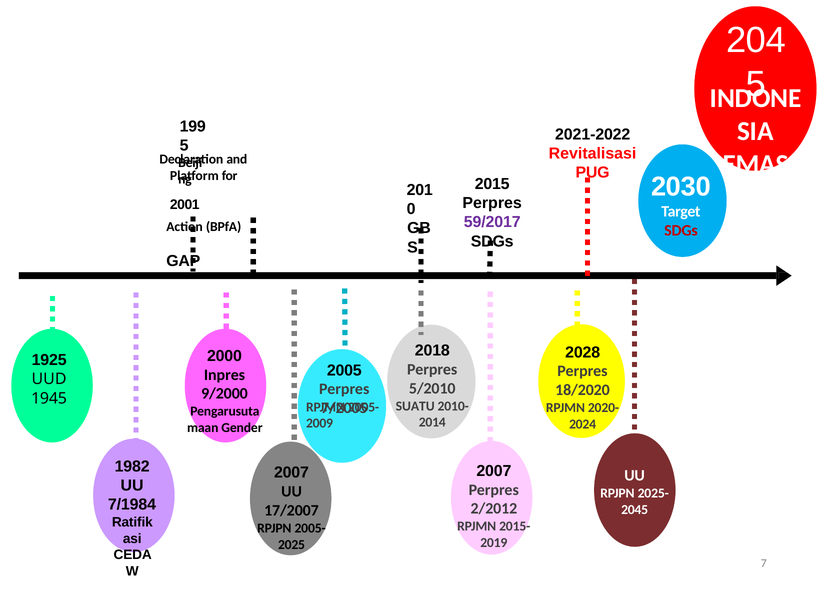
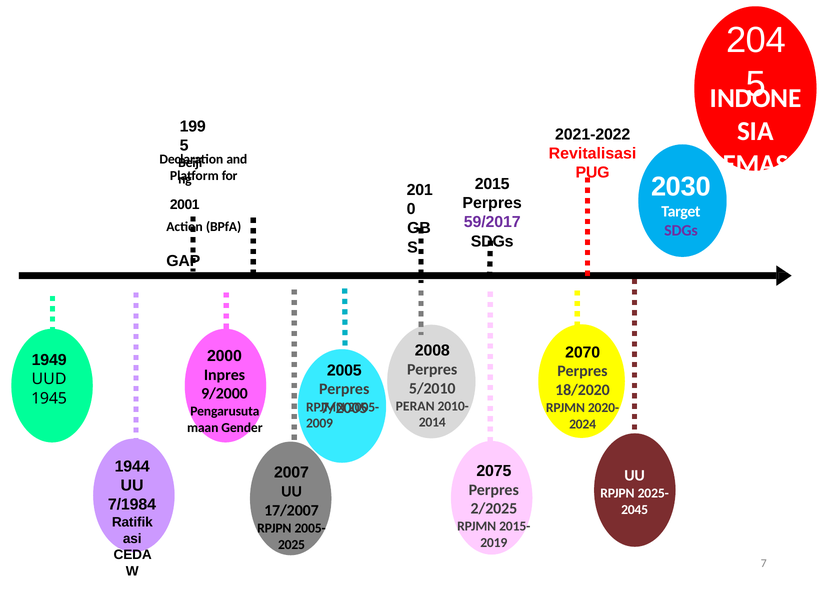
SDGs colour: red -> purple (681, 231)
2018: 2018 -> 2008 (432, 351)
2028: 2028 -> 2070 (583, 352)
1925: 1925 -> 1949 (49, 360)
SUATU: SUATU -> PERAN (415, 406)
1982: 1982 -> 1944 (132, 466)
2007: 2007 -> 2075 (494, 471)
2/2012: 2/2012 -> 2/2025 (494, 509)
